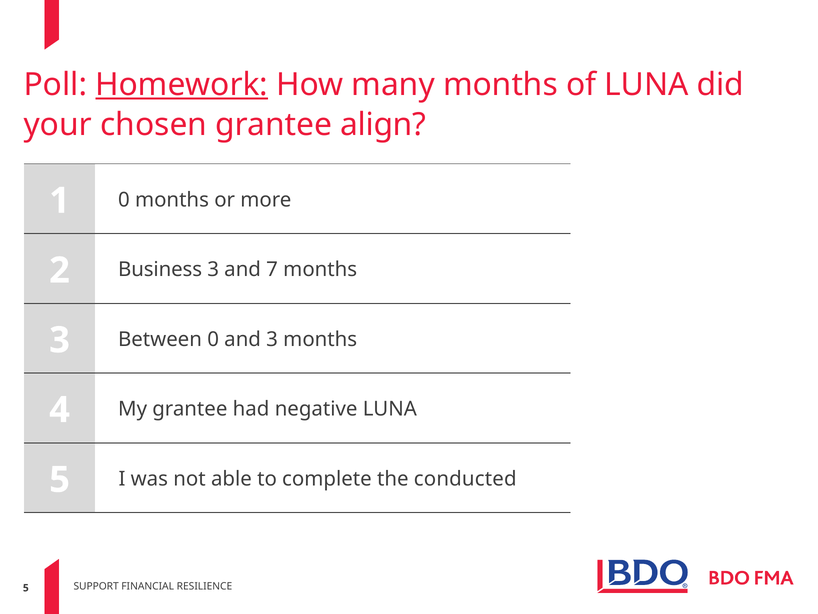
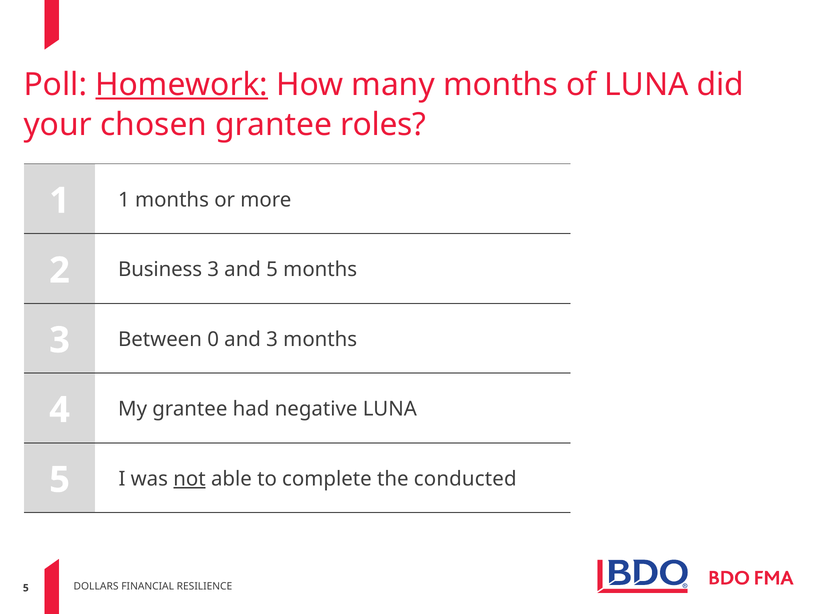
align: align -> roles (383, 125)
1 0: 0 -> 1 (124, 200)
and 7: 7 -> 5 (272, 269)
not underline: none -> present (190, 478)
SUPPORT: SUPPORT -> DOLLARS (96, 586)
